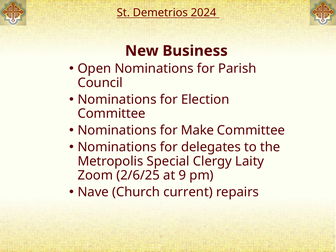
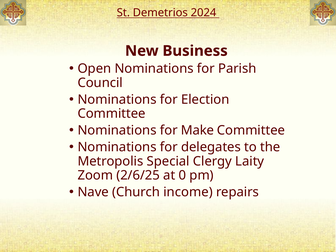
9: 9 -> 0 (182, 175)
current: current -> income (188, 192)
